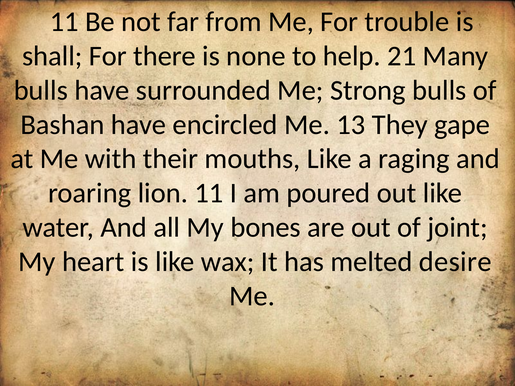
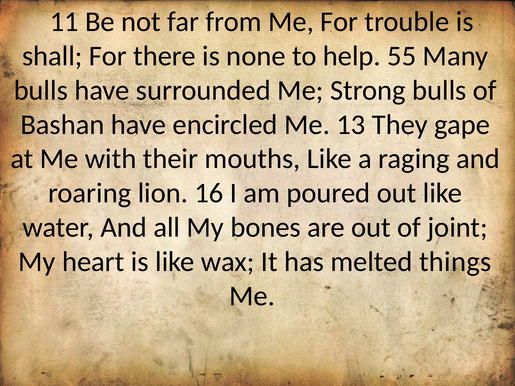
21: 21 -> 55 (402, 56)
lion 11: 11 -> 16 (209, 193)
desire: desire -> things (455, 262)
